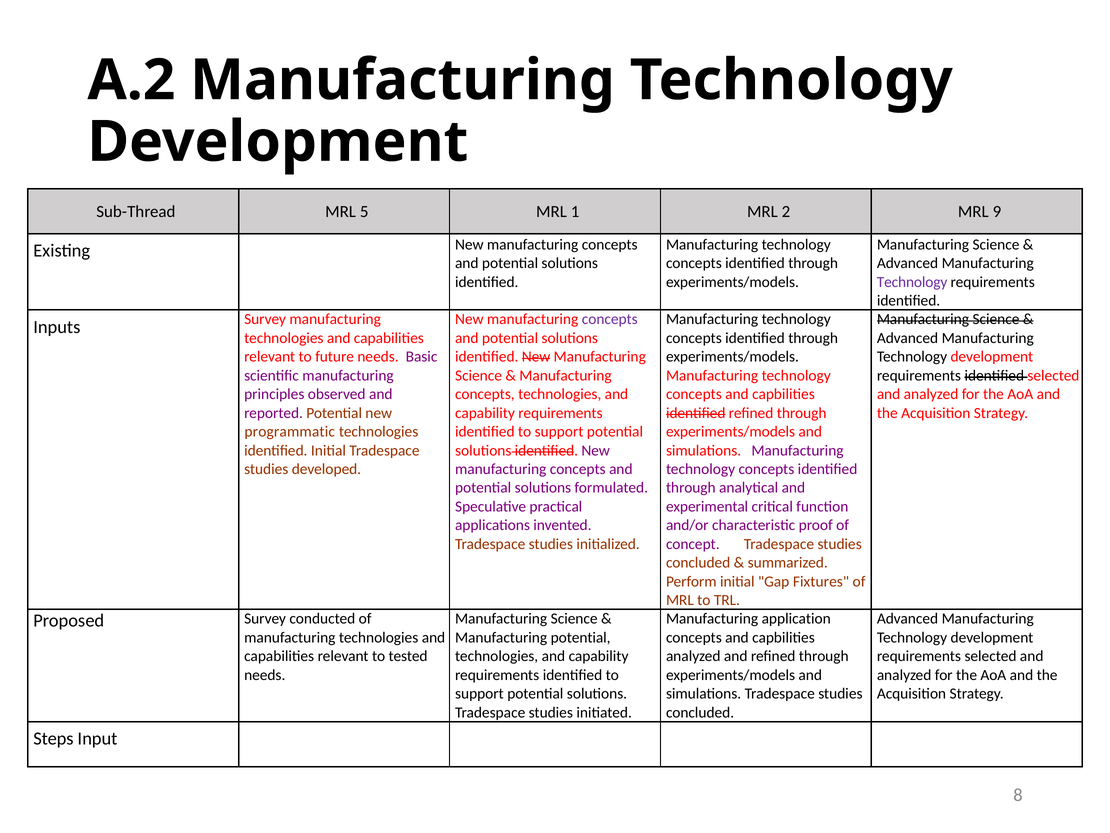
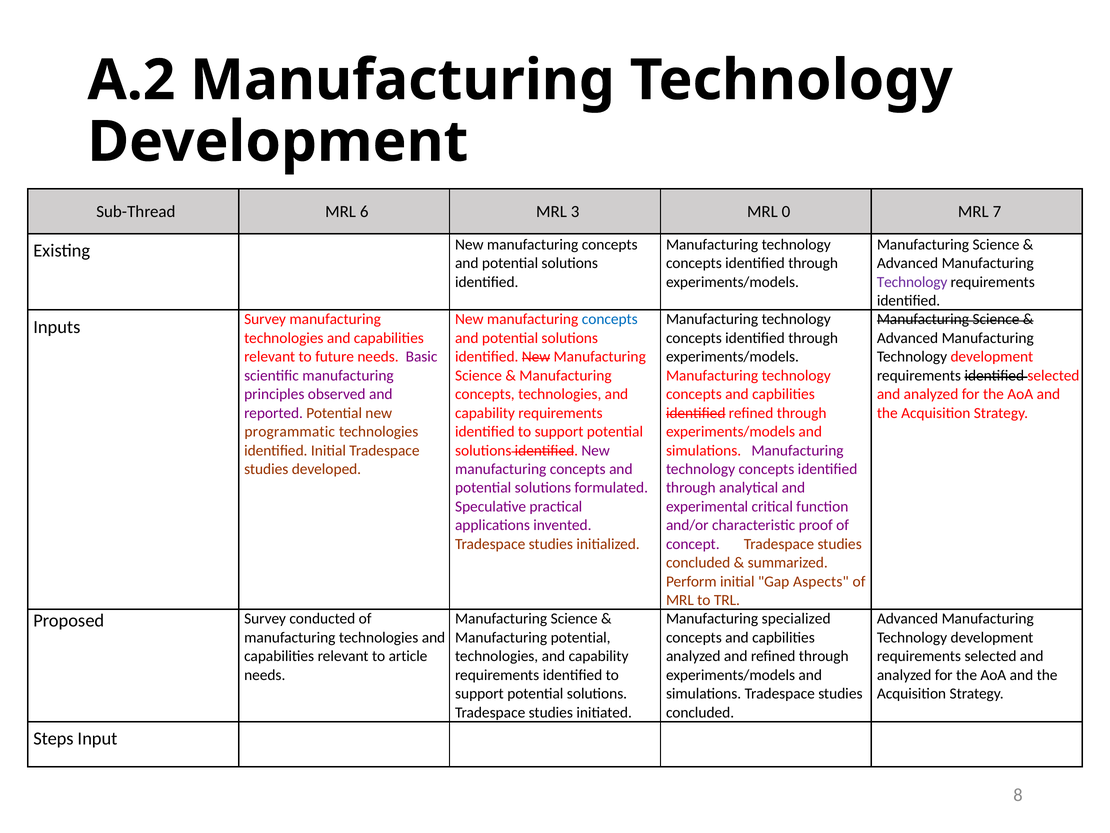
5: 5 -> 6 (364, 211)
1: 1 -> 3 (575, 211)
2: 2 -> 0 (786, 211)
9: 9 -> 7 (997, 211)
concepts colour: purple -> blue (610, 319)
Fixtures: Fixtures -> Aspects (821, 581)
application: application -> specialized (796, 619)
tested: tested -> article (408, 656)
